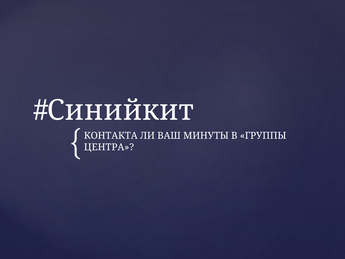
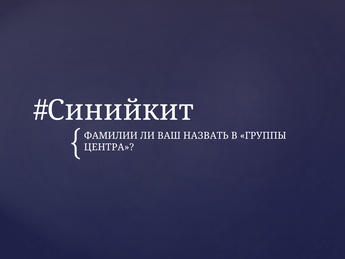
КОНТАКТА: КОНТАКТА -> ФАМИЛИИ (111, 135)
МИНУТЫ: МИНУТЫ -> НАЗВАТЬ (206, 135)
